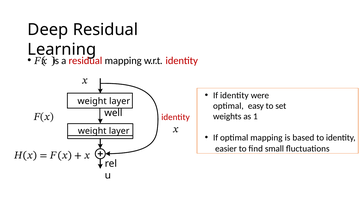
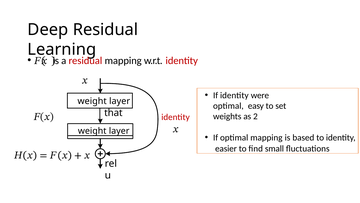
well: well -> that (113, 113)
1: 1 -> 2 (255, 116)
